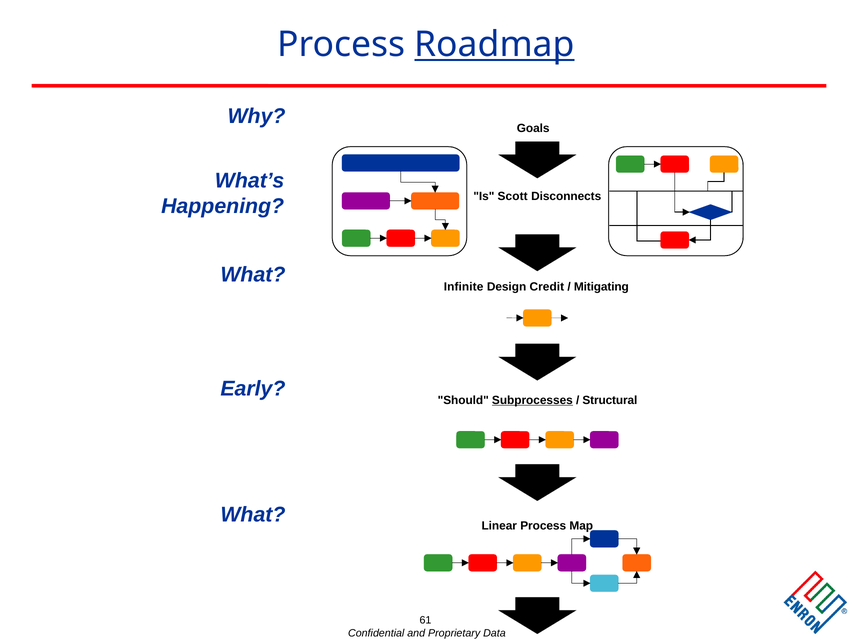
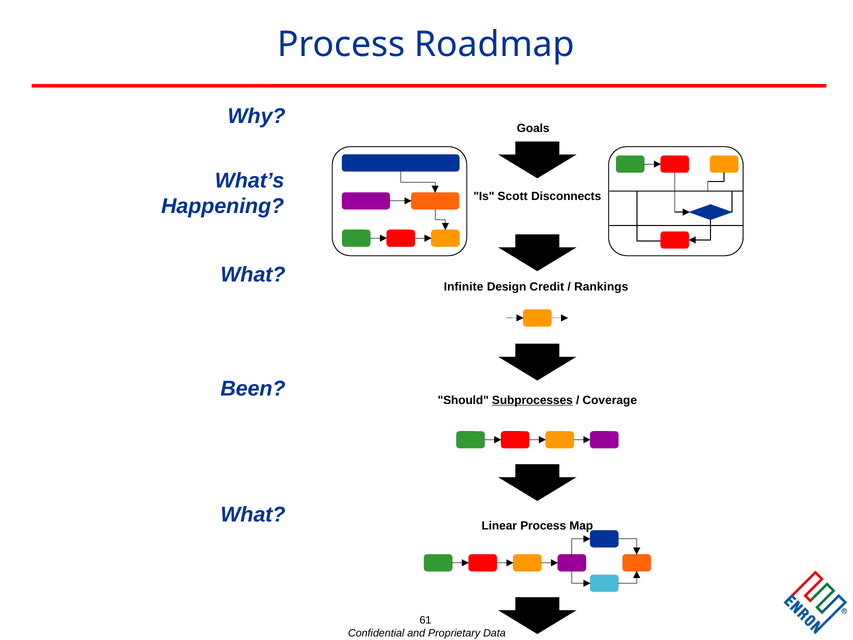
Roadmap underline: present -> none (495, 45)
Mitigating: Mitigating -> Rankings (601, 287)
Early: Early -> Been (253, 389)
Structural: Structural -> Coverage (610, 400)
